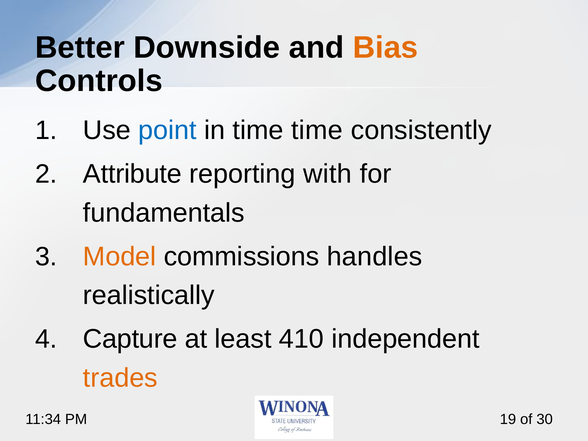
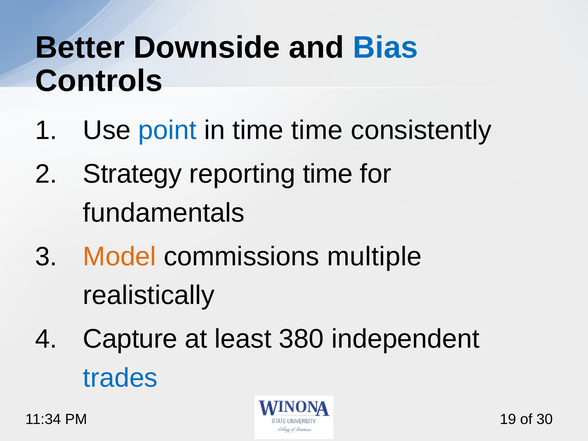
Bias colour: orange -> blue (385, 47)
Attribute: Attribute -> Strategy (132, 174)
reporting with: with -> time (328, 174)
handles: handles -> multiple (375, 257)
410: 410 -> 380 (301, 339)
trades colour: orange -> blue (120, 378)
